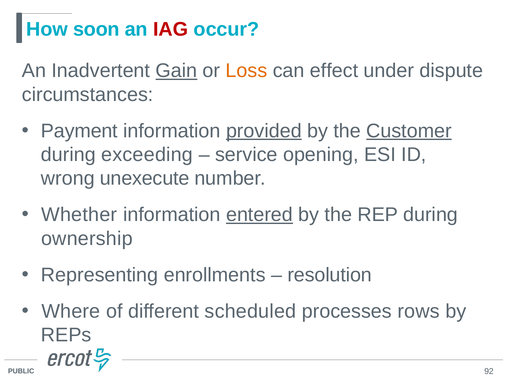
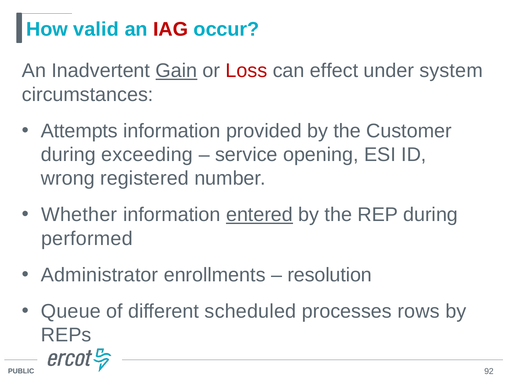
soon: soon -> valid (96, 29)
Loss colour: orange -> red (246, 71)
dispute: dispute -> system (451, 71)
Payment: Payment -> Attempts (79, 131)
provided underline: present -> none (264, 131)
Customer underline: present -> none (409, 131)
unexecute: unexecute -> registered (144, 178)
ownership: ownership -> performed (87, 238)
Representing: Representing -> Administrator (100, 275)
Where: Where -> Queue (71, 311)
